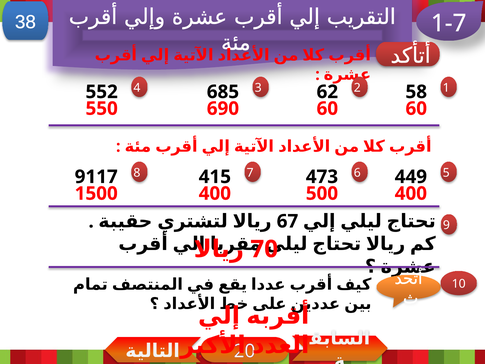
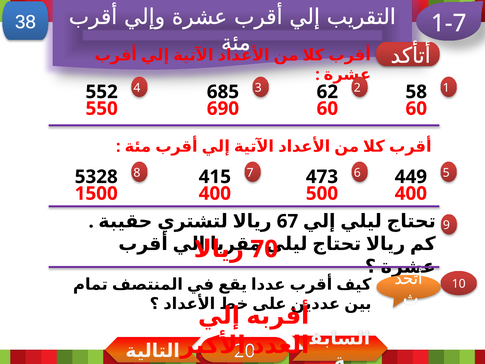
9117: 9117 -> 5328 (96, 177)
